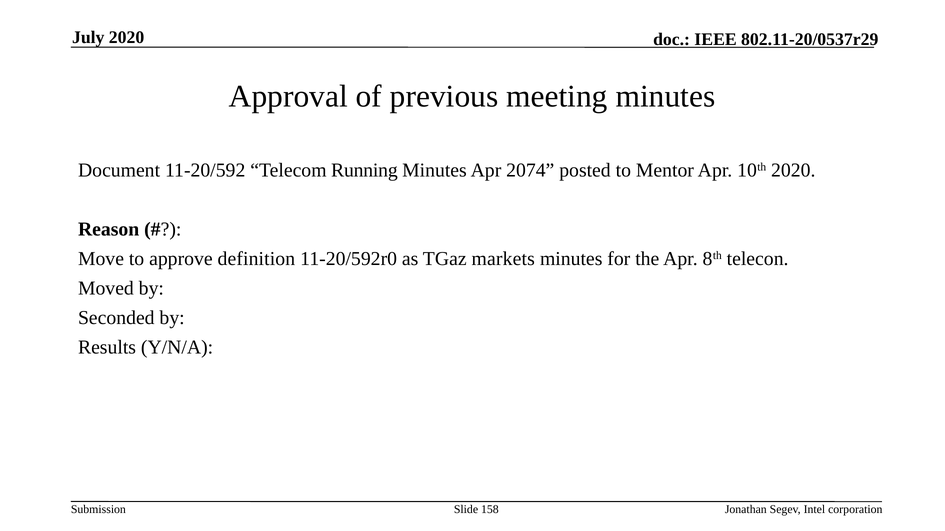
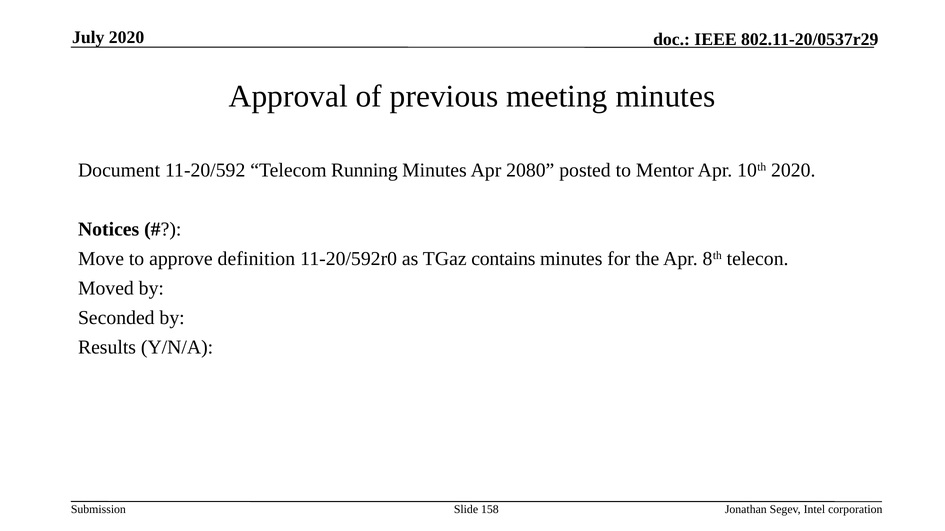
2074: 2074 -> 2080 (530, 170)
Reason: Reason -> Notices (109, 229)
markets: markets -> contains (503, 259)
